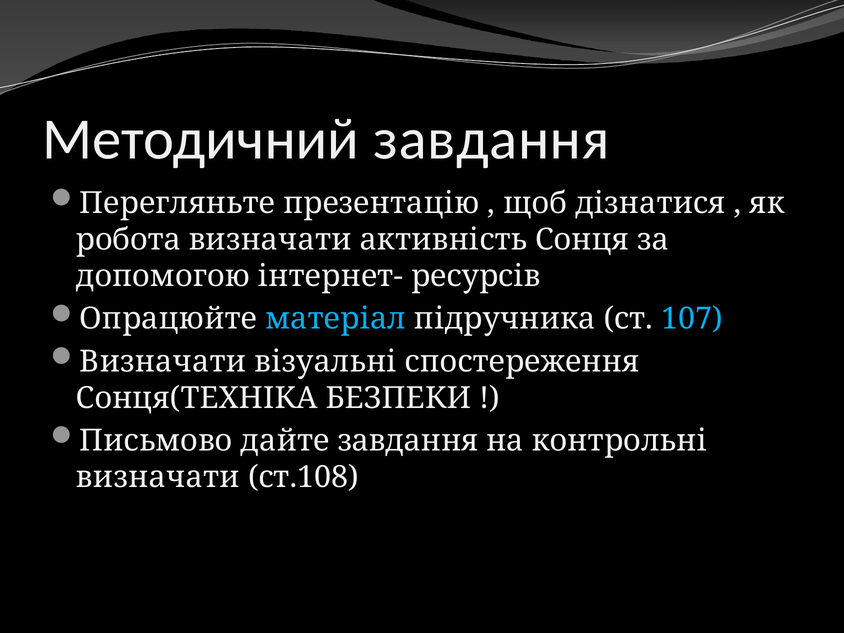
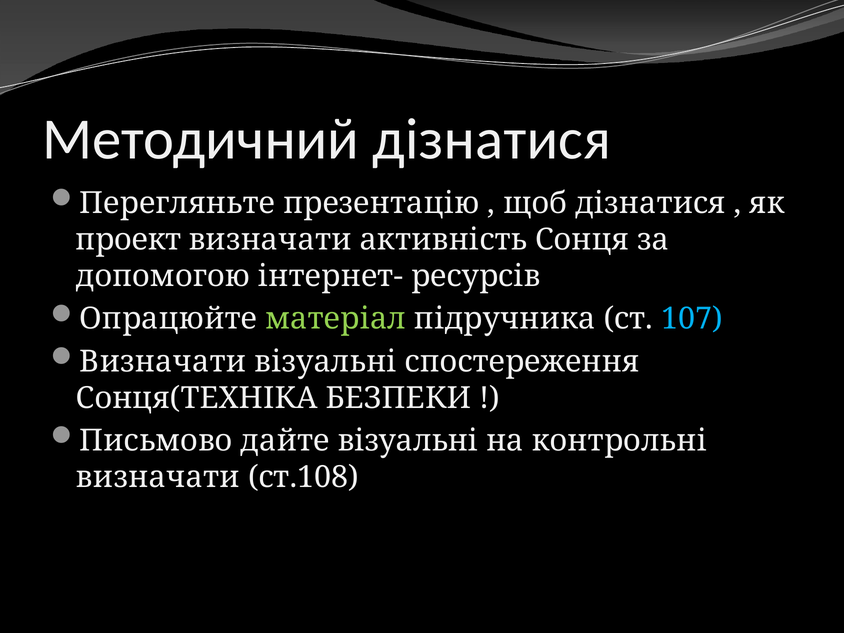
Методичний завдання: завдання -> дізнатися (492, 139)
робота: робота -> проект (128, 240)
матеріал colour: light blue -> light green (336, 319)
дайте завдання: завдання -> візуальні (408, 441)
